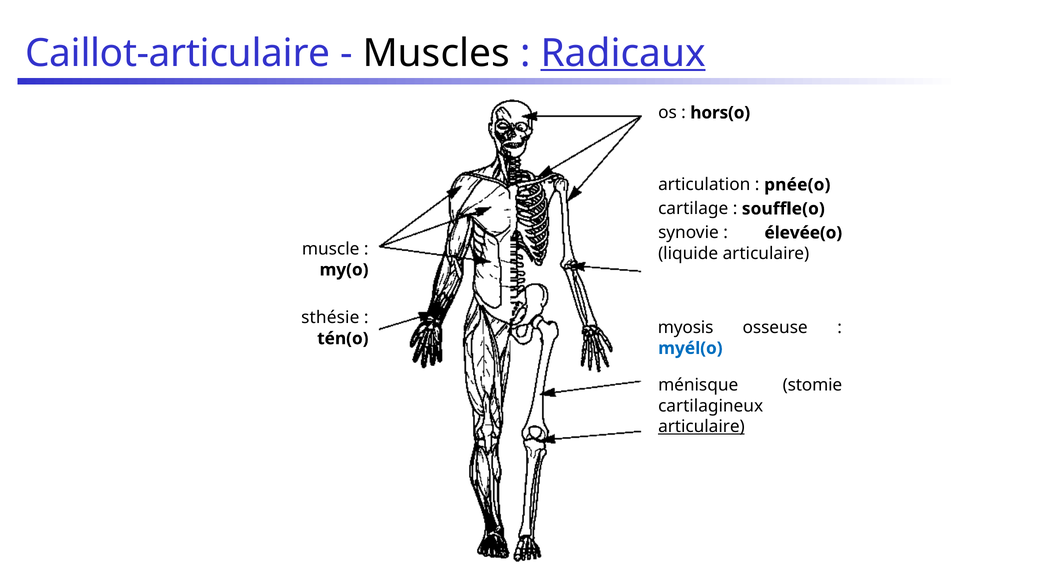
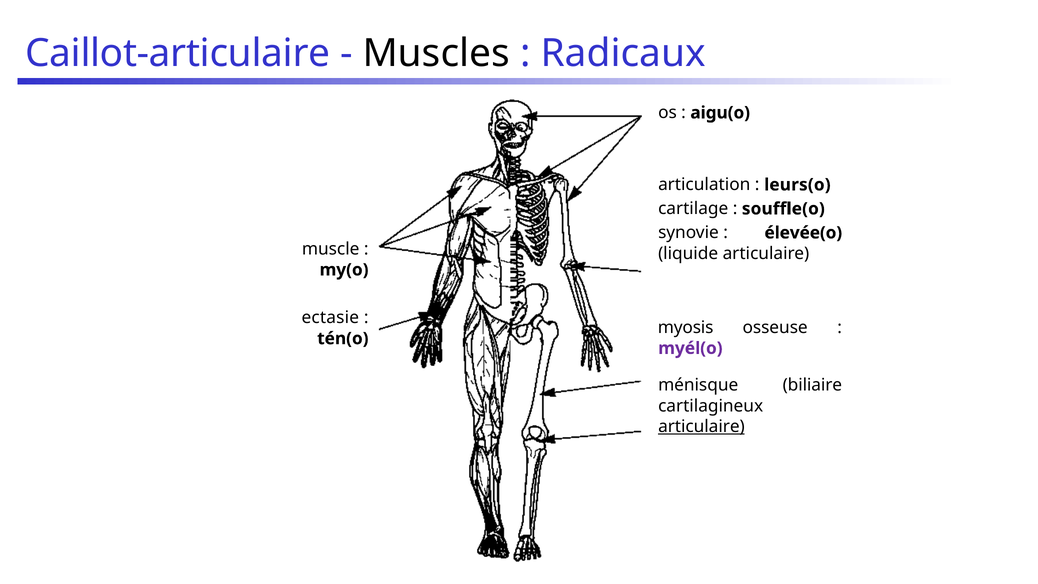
Radicaux underline: present -> none (623, 53)
hors(o: hors(o -> aigu(o (720, 113)
pnée(o: pnée(o -> leurs(o (797, 185)
sthésie: sthésie -> ectasie (330, 318)
myél(o colour: blue -> purple (690, 348)
stomie: stomie -> biliaire (812, 385)
